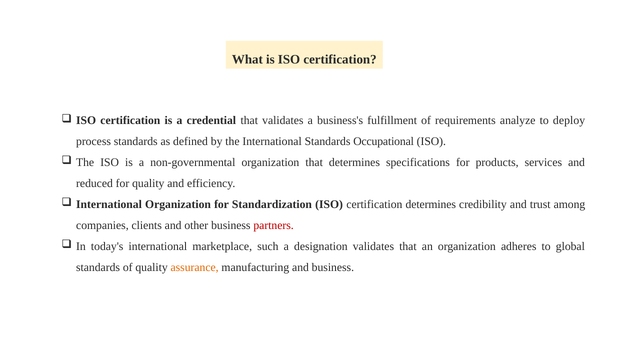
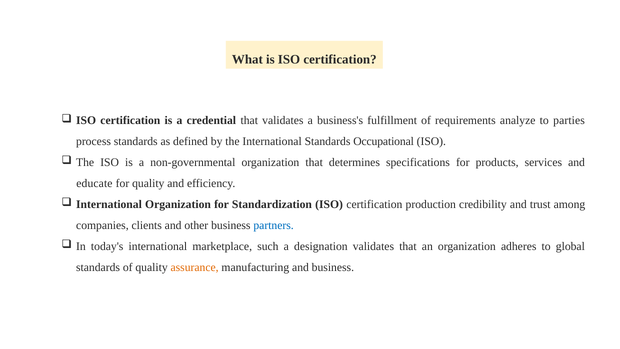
deploy: deploy -> parties (569, 121)
reduced: reduced -> educate (94, 183)
certification determines: determines -> production (431, 204)
partners colour: red -> blue (274, 225)
